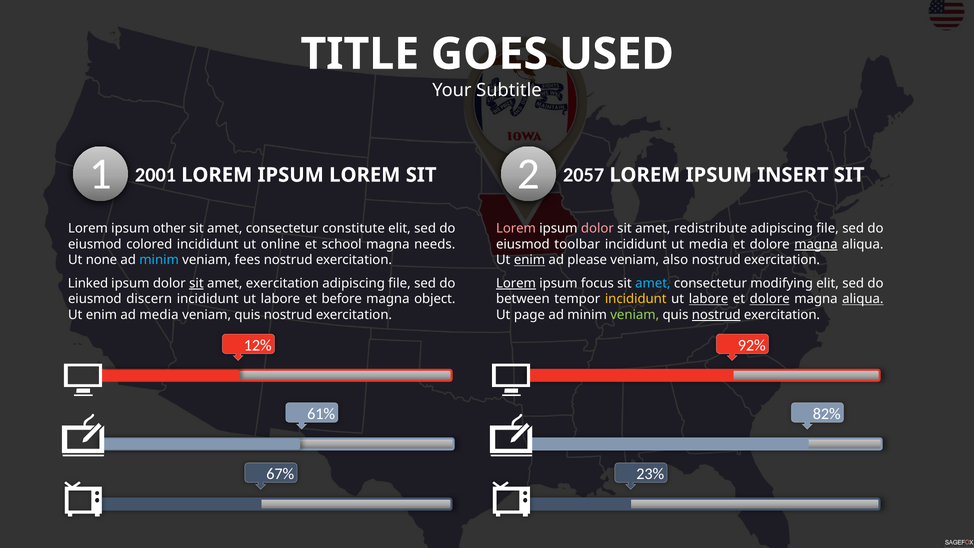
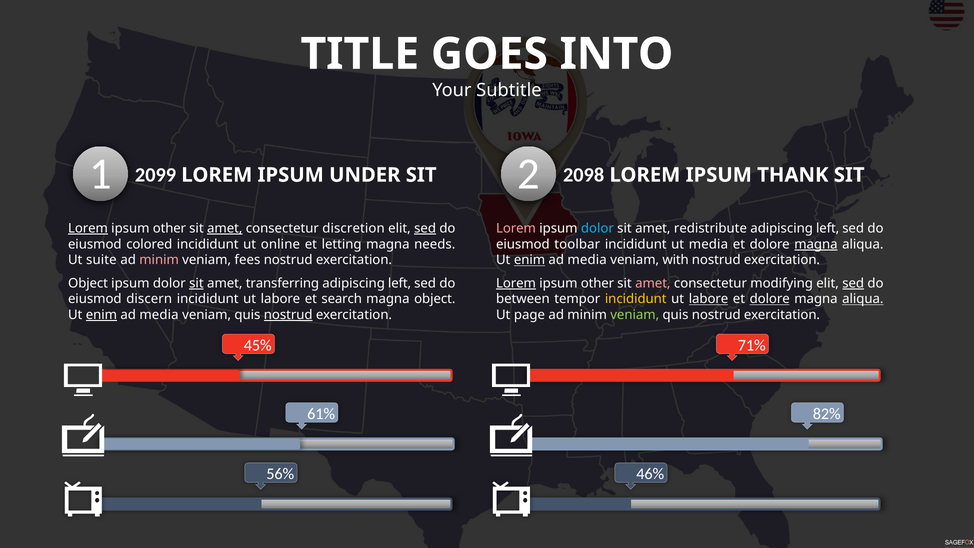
USED: USED -> INTO (616, 54)
2001: 2001 -> 2099 (156, 175)
IPSUM LOREM: LOREM -> UNDER (365, 175)
2057: 2057 -> 2098 (584, 175)
INSERT: INSERT -> THANK (793, 175)
Lorem underline: none -> present (88, 228)
amet underline: none -> present (225, 228)
constitute: constitute -> discretion (354, 228)
sed underline: none -> present (425, 228)
dolor colour: pink -> light blue (597, 228)
file: file -> left (828, 228)
school: school -> letting (342, 244)
none: none -> suite (101, 260)
minim colour: light blue -> pink (159, 260)
please: please -> media (587, 260)
also: also -> with (676, 260)
Linked: Linked -> Object (88, 283)
amet exercitation: exercitation -> transferring (282, 283)
file: file -> left (400, 283)
focus: focus -> other (597, 283)
amet colour: light blue -> pink (653, 283)
sed underline: none -> present (853, 283)
before: before -> search (342, 299)
enim underline: none -> present (101, 315)
nostrud underline: none -> present (288, 315)
nostrud underline: present -> none (716, 315)
12%: 12% -> 45% (258, 345)
92%: 92% -> 71% (752, 345)
67%: 67% -> 56% (280, 474)
23%: 23% -> 46% (650, 474)
